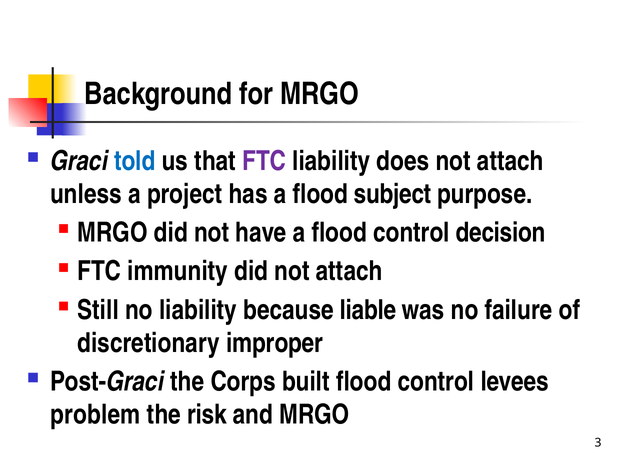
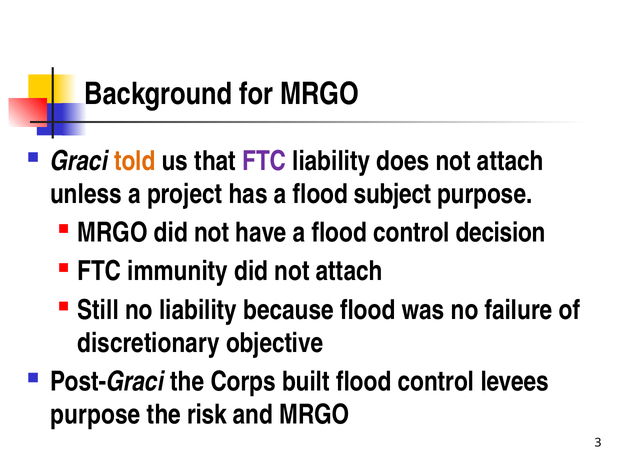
told colour: blue -> orange (135, 161)
because liable: liable -> flood (368, 310)
improper: improper -> objective (275, 344)
problem: problem -> purpose (95, 415)
